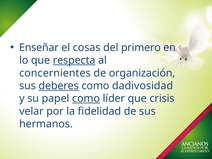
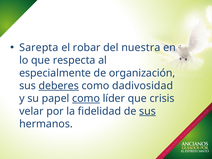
Enseñar: Enseñar -> Sarepta (39, 48)
cosas: cosas -> robar (87, 48)
primero: primero -> nuestra (141, 48)
respecta underline: present -> none (74, 60)
concernientes: concernientes -> especialmente (55, 73)
sus underline: none -> present (147, 111)
